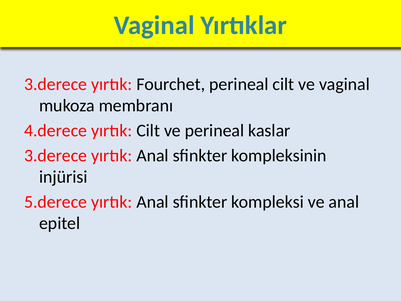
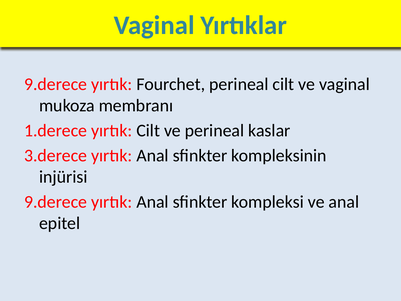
3.derece: 3.derece -> 9.derece (56, 84)
4.derece: 4.derece -> 1.derece (56, 130)
5.derece: 5.derece -> 9.derece (56, 202)
